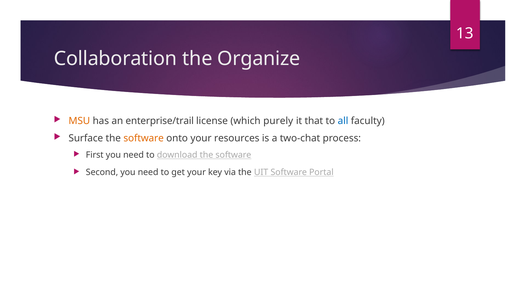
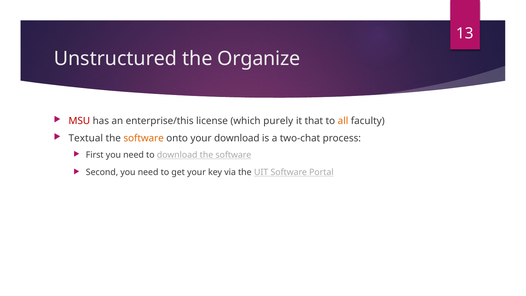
Collaboration: Collaboration -> Unstructured (115, 59)
MSU colour: orange -> red (79, 121)
enterprise/trail: enterprise/trail -> enterprise/this (160, 121)
all colour: blue -> orange (343, 121)
Surface: Surface -> Textual (86, 138)
your resources: resources -> download (237, 138)
